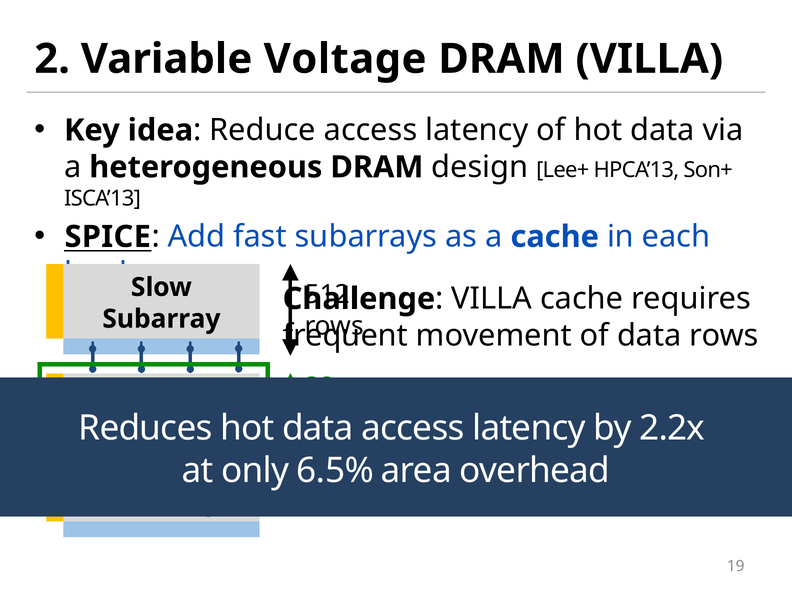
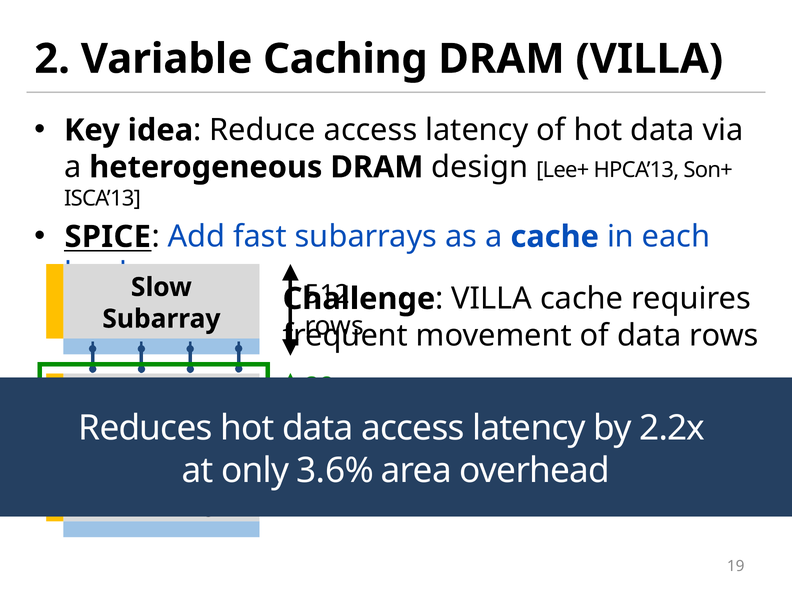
Voltage: Voltage -> Caching (345, 59)
6.5%: 6.5% -> 3.6% (335, 471)
